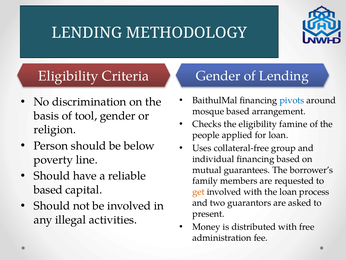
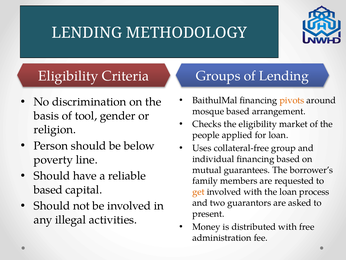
Criteria Gender: Gender -> Groups (218, 76)
pivots colour: blue -> orange (292, 100)
famine: famine -> market (293, 124)
